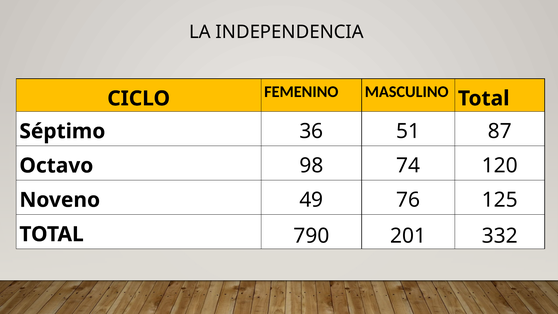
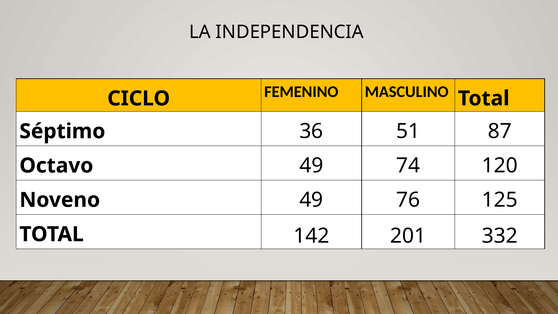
98: 98 -> 49 (311, 166)
790: 790 -> 142 (311, 236)
